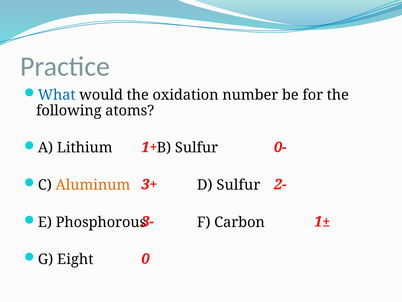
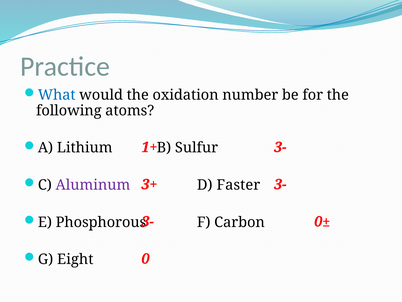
1+ 0-: 0- -> 3- (280, 147)
Aluminum colour: orange -> purple (93, 185)
D Sulfur: Sulfur -> Faster (238, 185)
3+ 2-: 2- -> 3- (280, 184)
1±: 1± -> 0± (322, 221)
